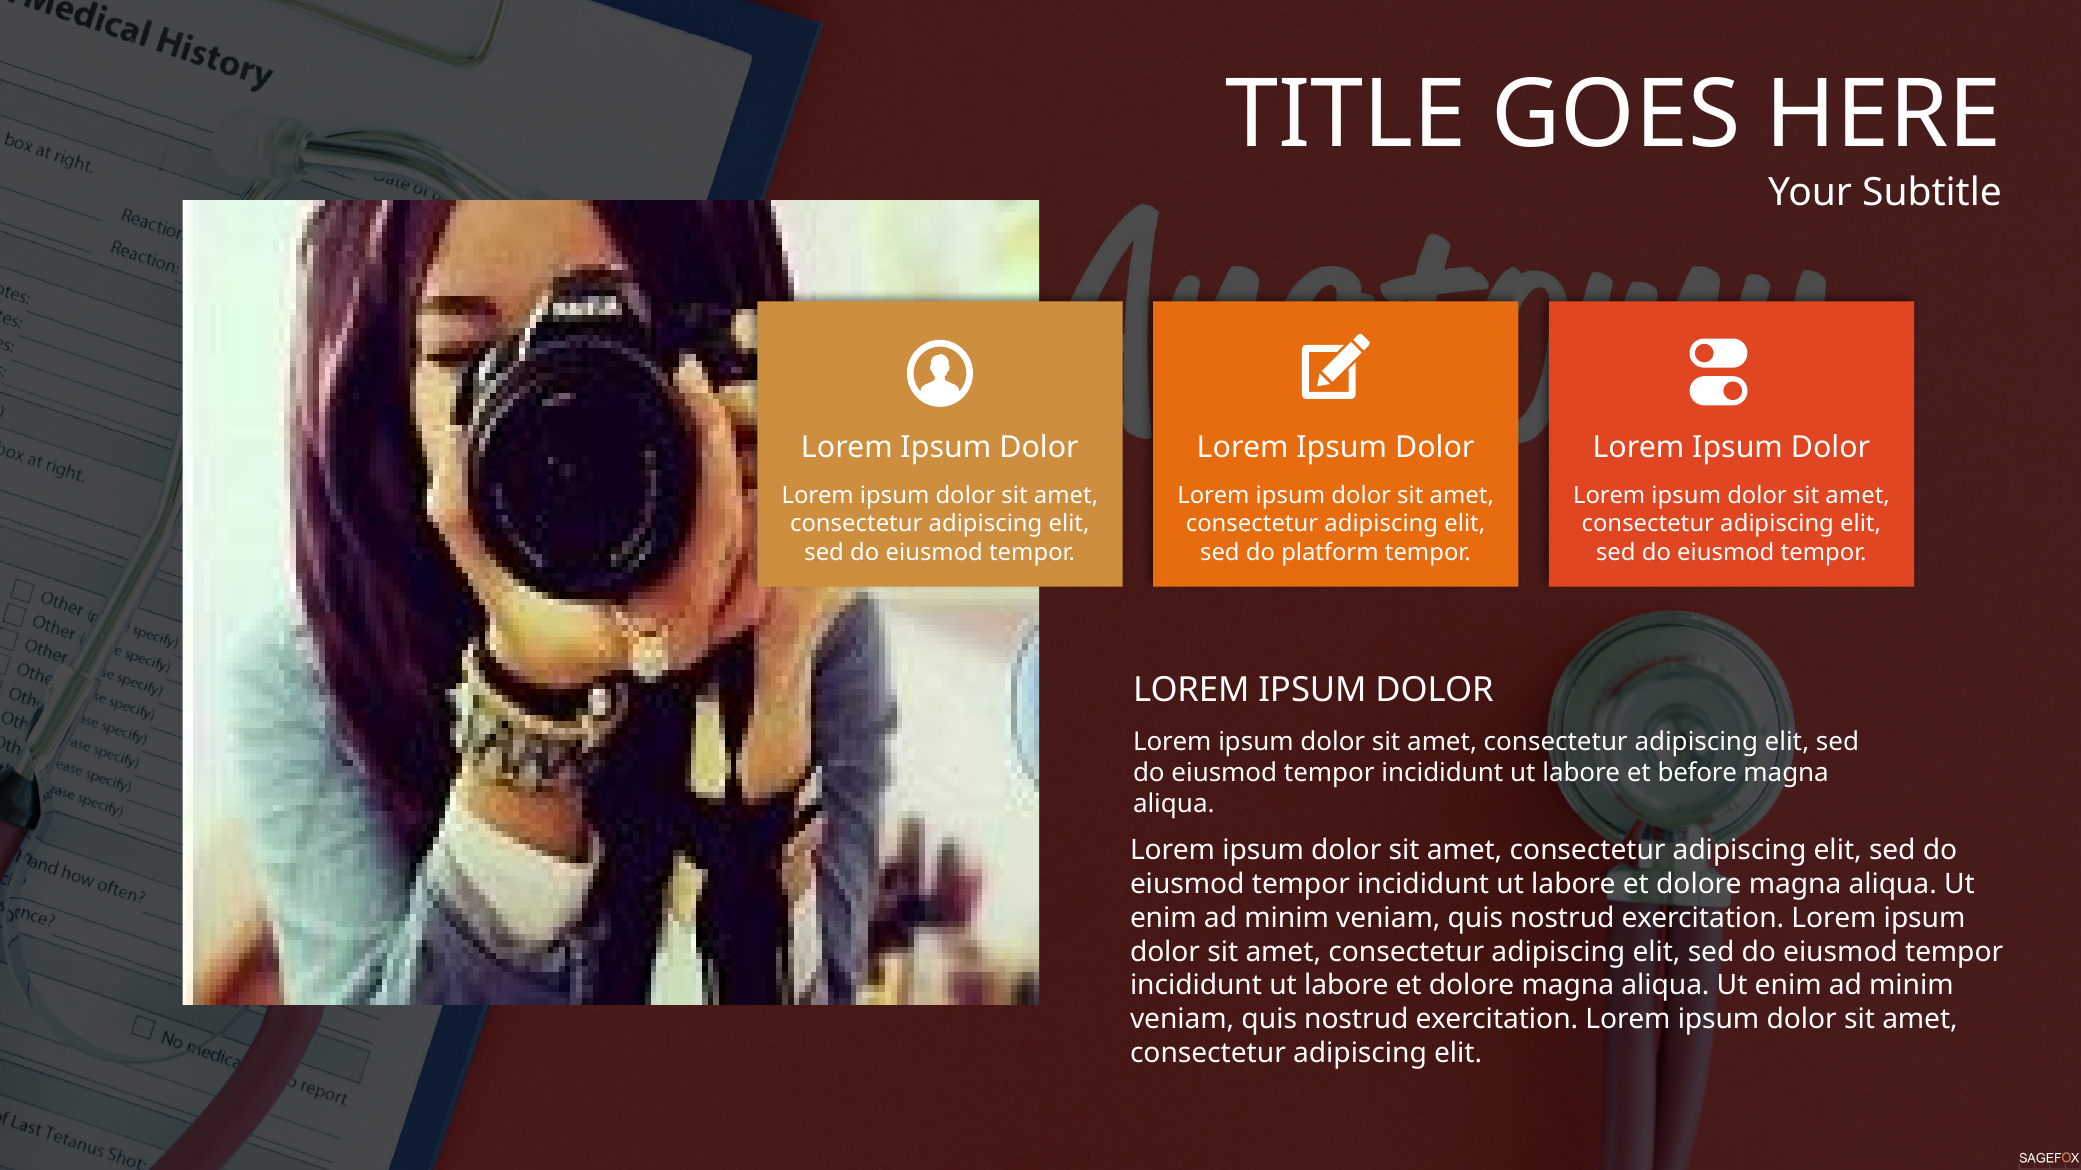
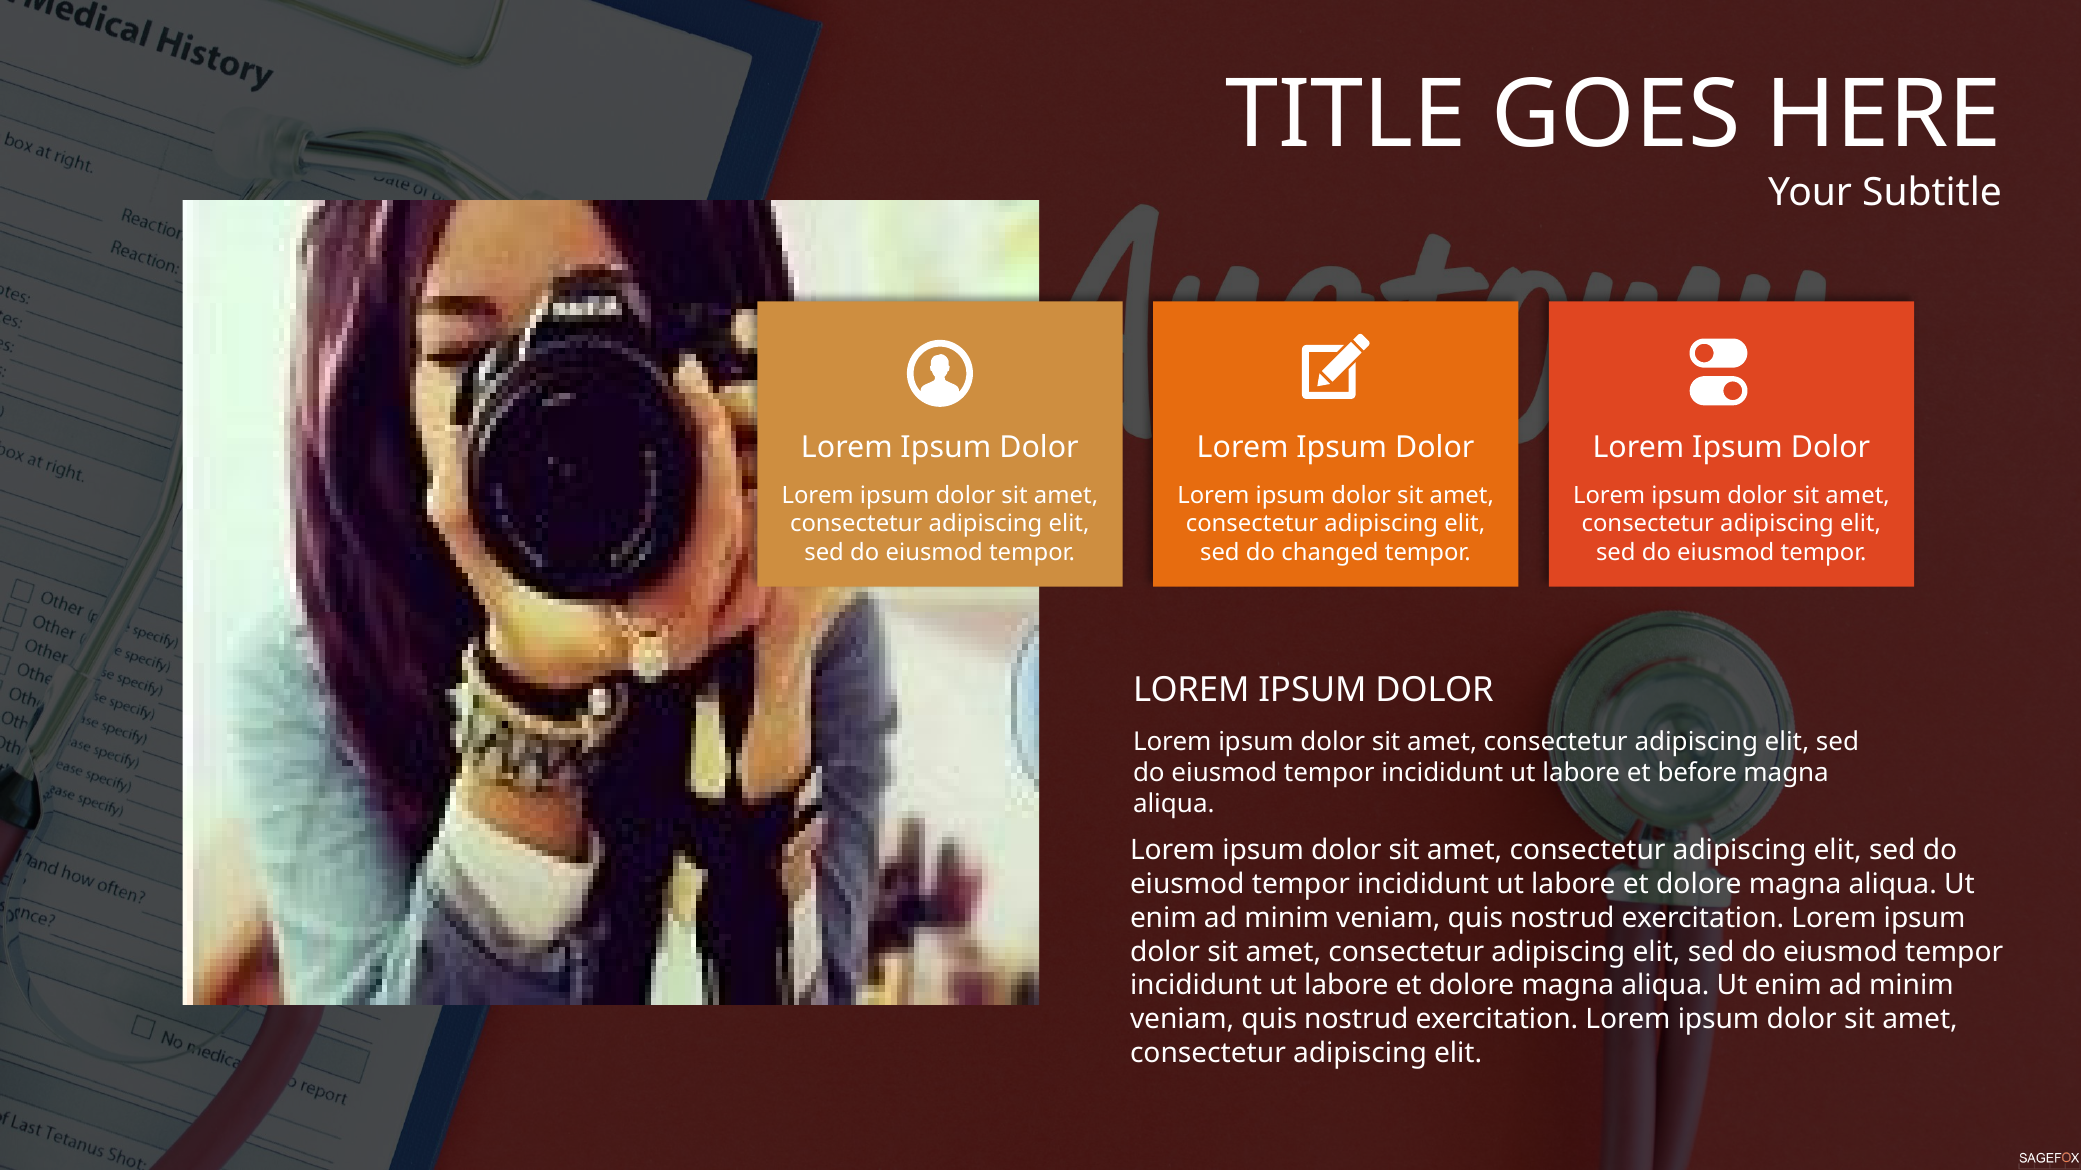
platform: platform -> changed (1330, 553)
